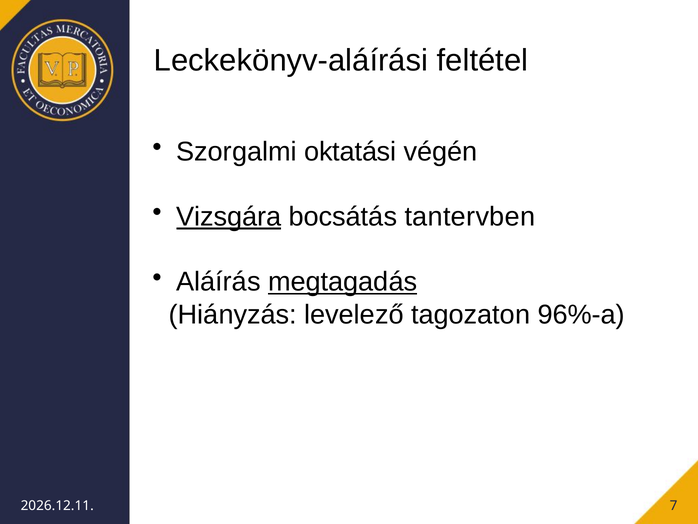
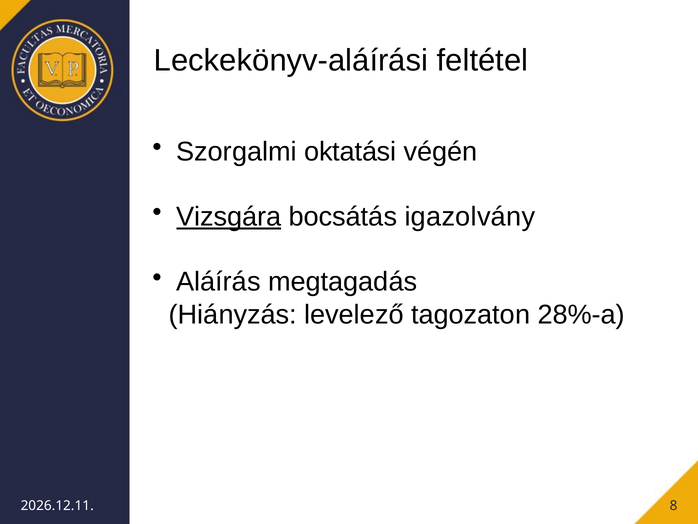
tantervben: tantervben -> igazolvány (470, 217)
megtagadás underline: present -> none (343, 282)
96%-a: 96%-a -> 28%-a (581, 314)
7: 7 -> 8 (674, 505)
